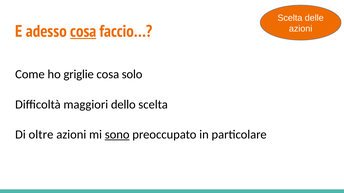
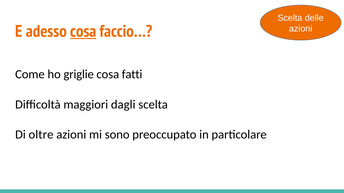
solo: solo -> fatti (132, 75)
dello: dello -> dagli (123, 105)
sono underline: present -> none (117, 135)
